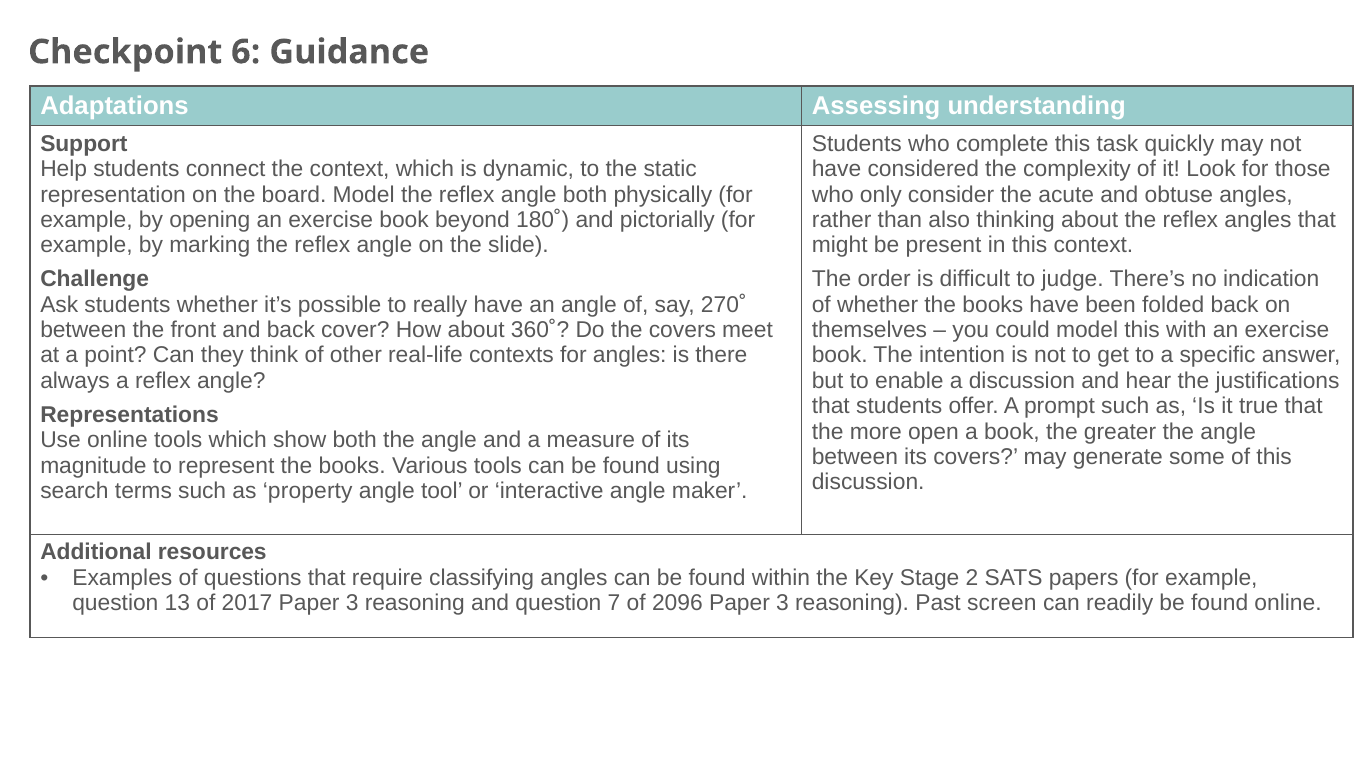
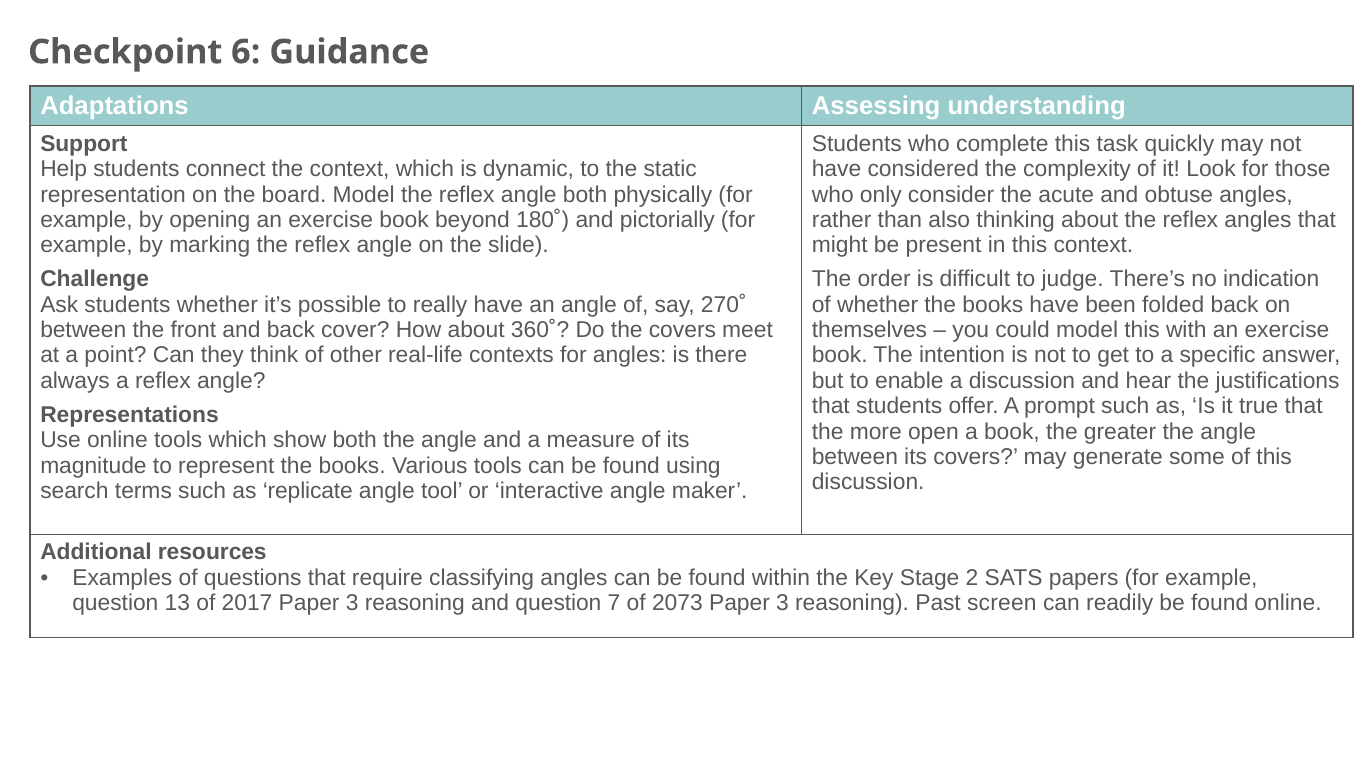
property: property -> replicate (308, 491)
2096: 2096 -> 2073 (677, 603)
